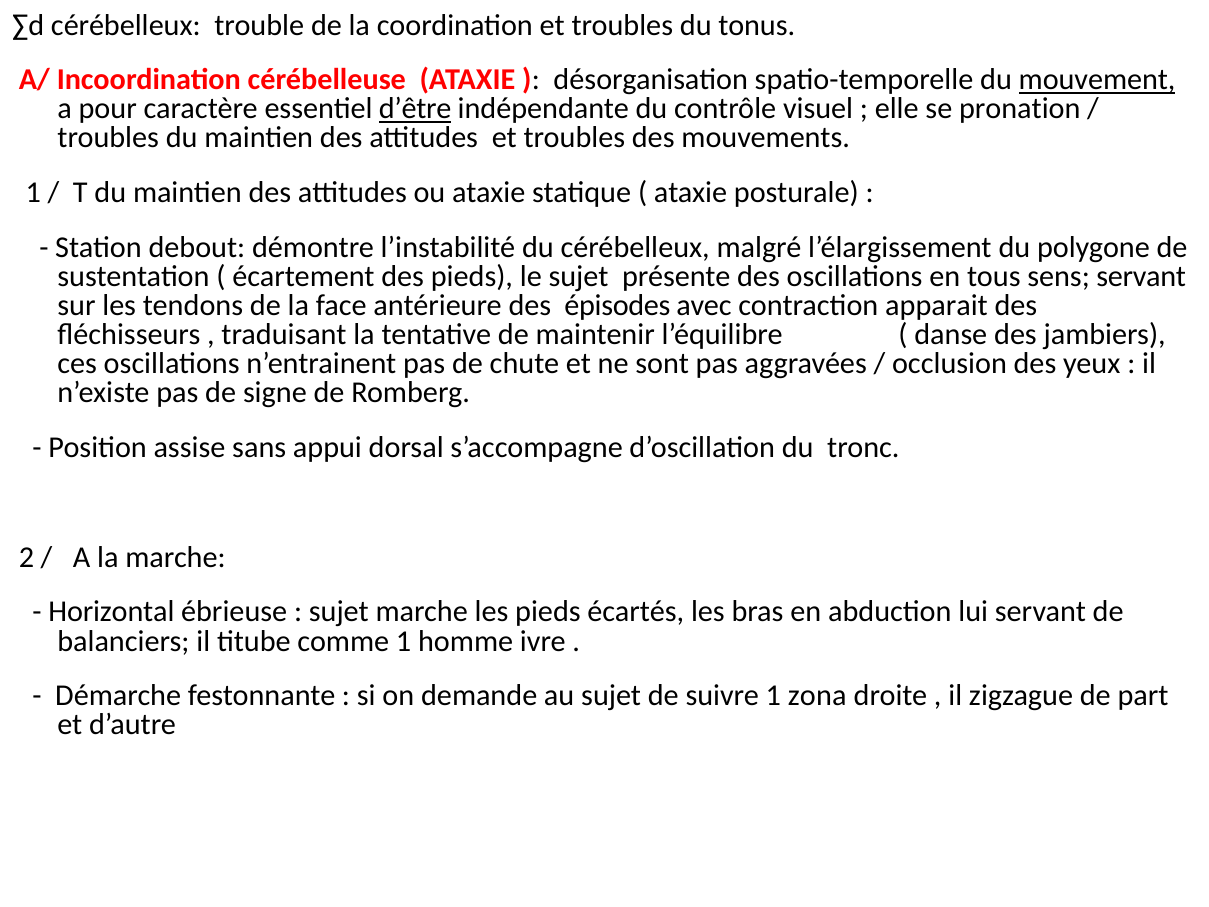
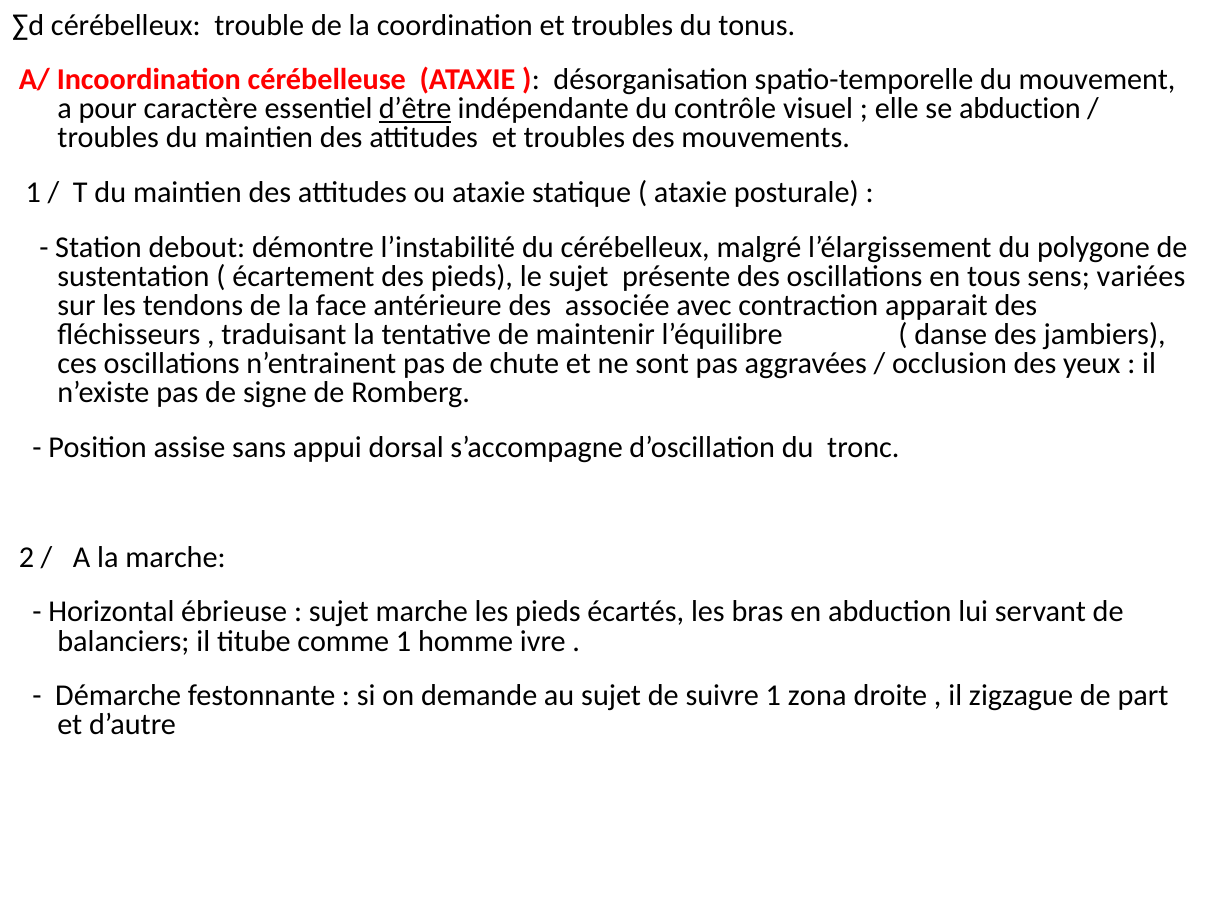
mouvement underline: present -> none (1097, 80)
se pronation: pronation -> abduction (1020, 109)
sens servant: servant -> variées (1141, 277)
épisodes: épisodes -> associée (617, 306)
